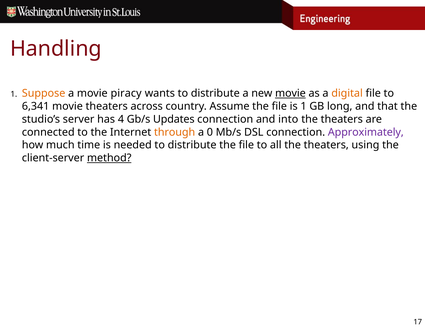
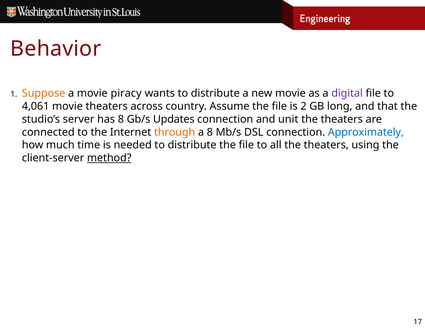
Handling: Handling -> Behavior (56, 49)
movie underline: present -> none (290, 93)
digital colour: orange -> purple (347, 93)
6,341: 6,341 -> 4,061 (36, 106)
is 1: 1 -> 2 (304, 106)
has 4: 4 -> 8 (121, 119)
into: into -> unit (288, 119)
a 0: 0 -> 8 (210, 132)
Approximately colour: purple -> blue (366, 132)
